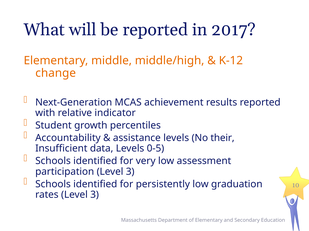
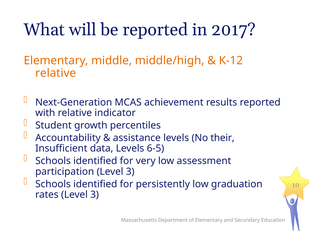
change: change -> relative (56, 73)
0-5: 0-5 -> 6-5 (155, 149)
